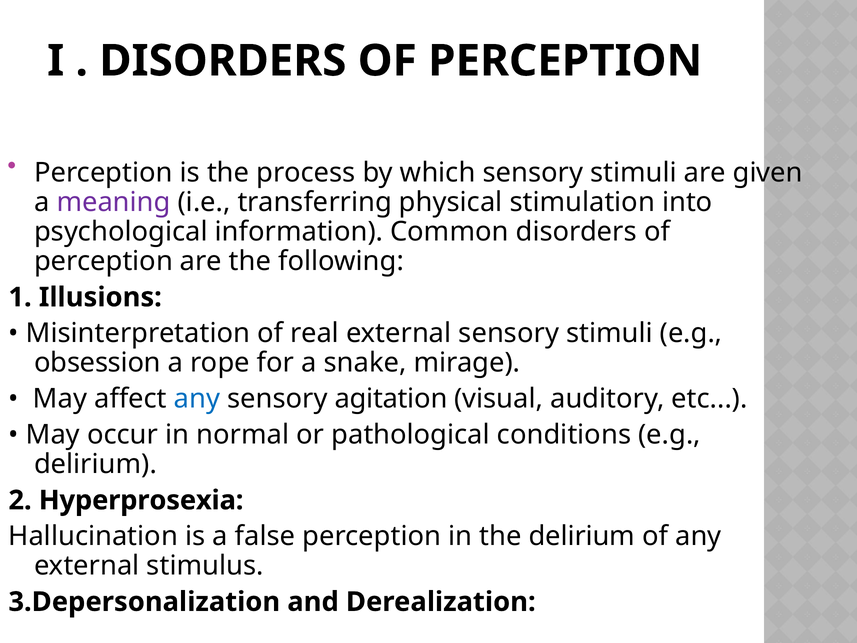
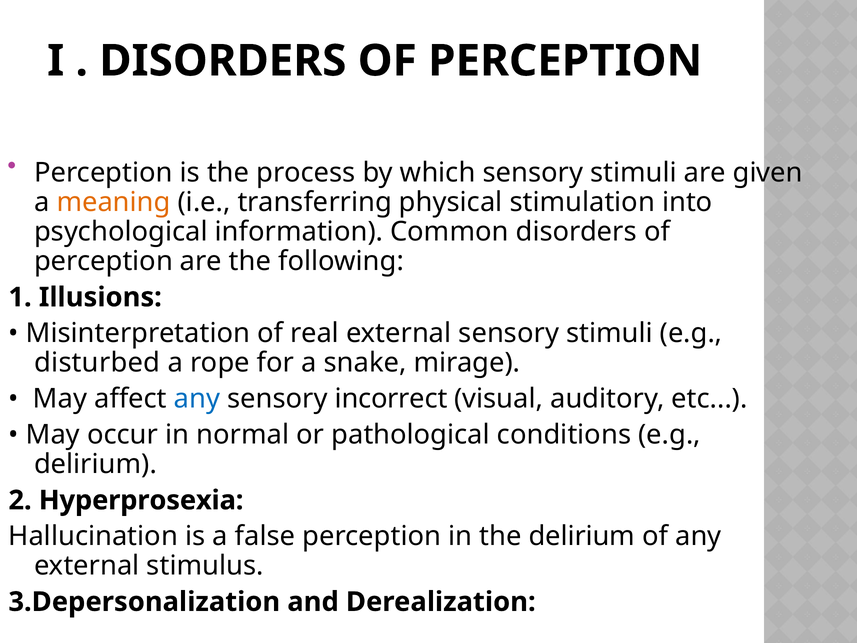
meaning colour: purple -> orange (114, 202)
obsession: obsession -> disturbed (97, 363)
agitation: agitation -> incorrect (391, 399)
